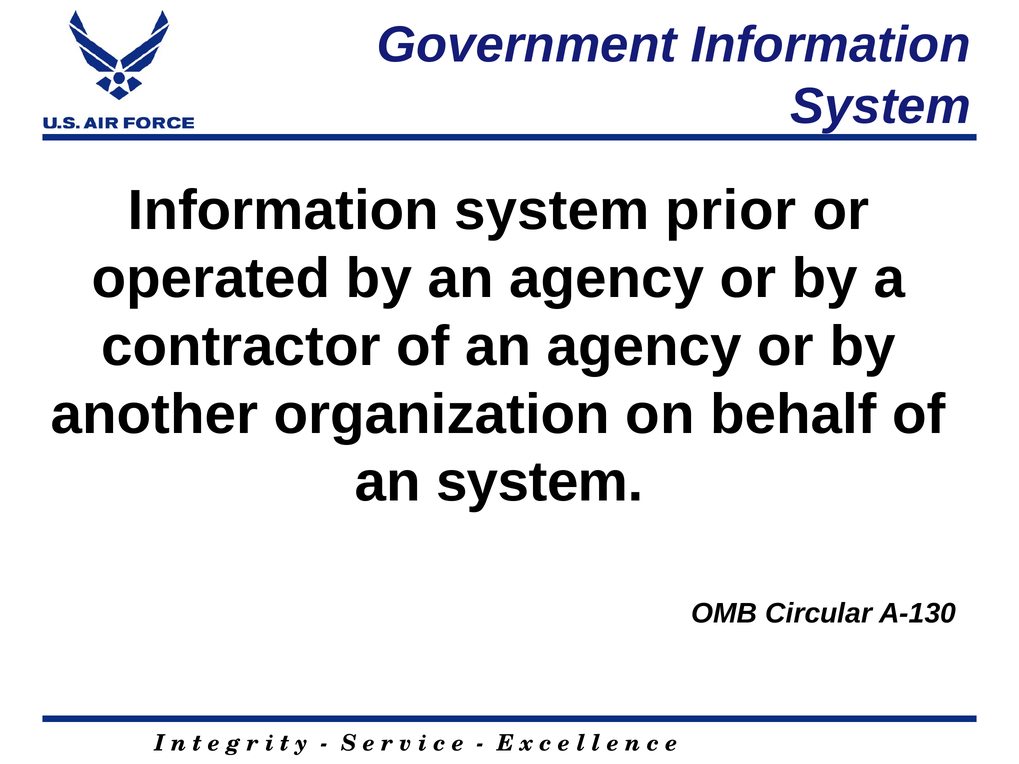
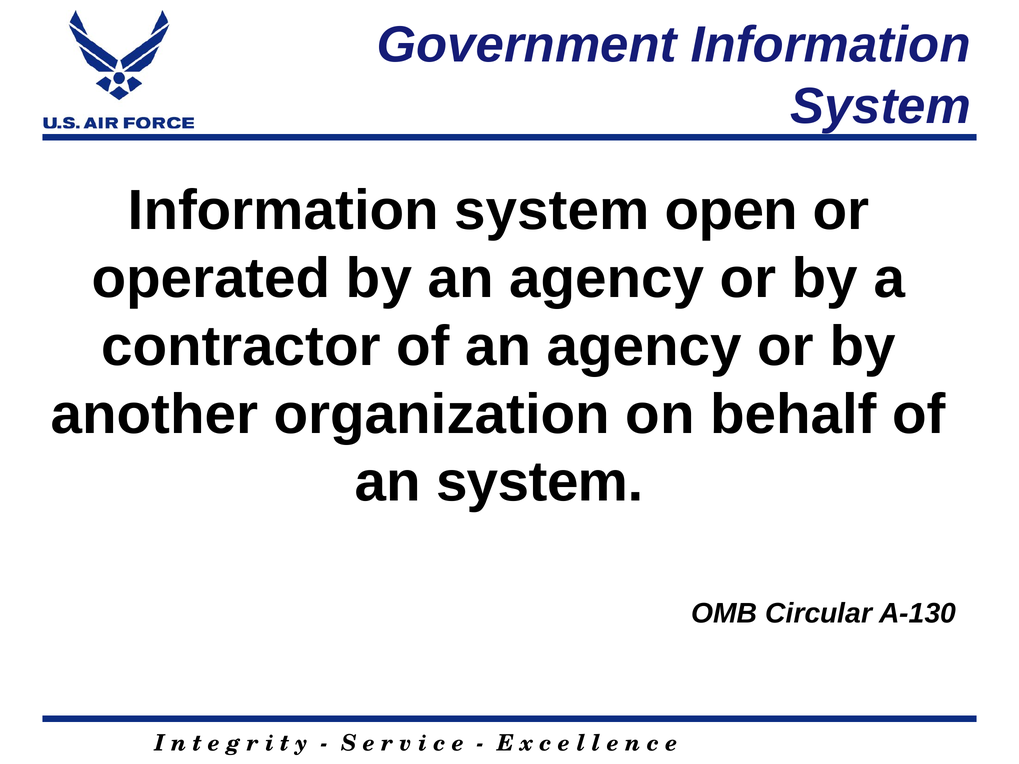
prior: prior -> open (731, 211)
